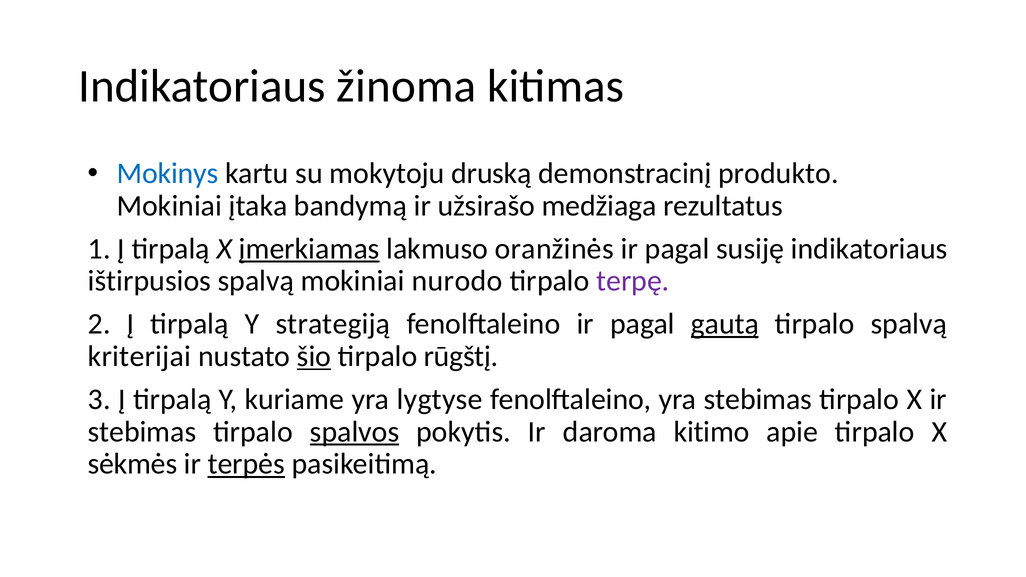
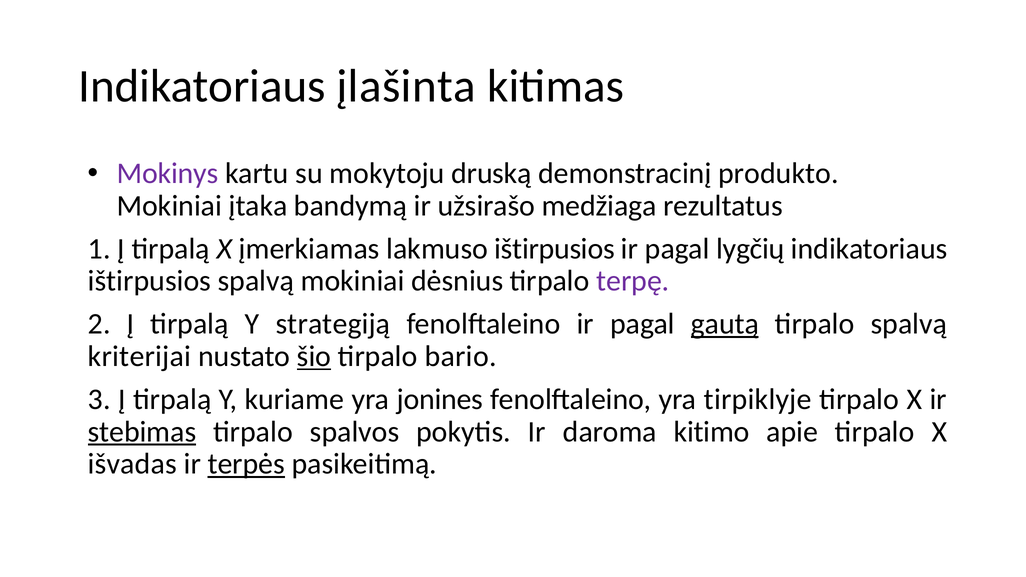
žinoma: žinoma -> įlašinta (406, 86)
Mokinys colour: blue -> purple (168, 173)
įmerkiamas underline: present -> none (309, 249)
lakmuso oranžinės: oranžinės -> ištirpusios (555, 249)
susiję: susiję -> lygčių (750, 249)
nurodo: nurodo -> dėsnius (457, 281)
rūgštį: rūgštį -> bario (461, 356)
lygtyse: lygtyse -> jonines (440, 399)
yra stebimas: stebimas -> tirpiklyje (758, 399)
stebimas underline: none -> present (142, 432)
spalvos underline: present -> none (355, 432)
sėkmės: sėkmės -> išvadas (132, 464)
